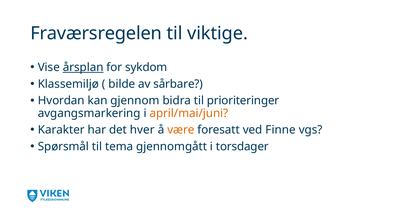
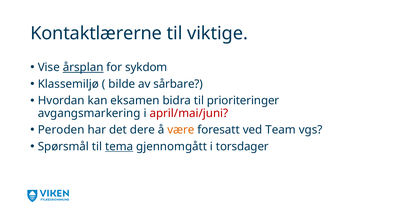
Fraværsregelen: Fraværsregelen -> Kontaktlærerne (96, 33)
gjennom: gjennom -> eksamen (135, 101)
april/mai/juni colour: orange -> red (189, 113)
Karakter: Karakter -> Peroden (61, 130)
hver: hver -> dere (142, 130)
Finne: Finne -> Team (281, 130)
tema underline: none -> present (119, 146)
